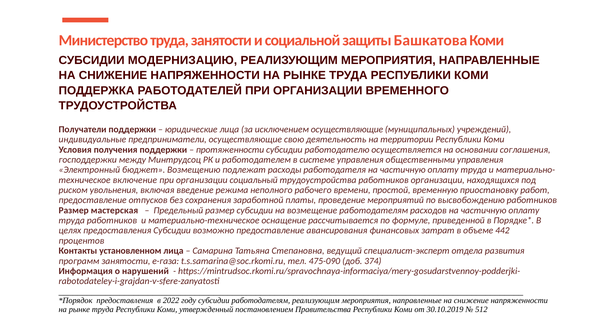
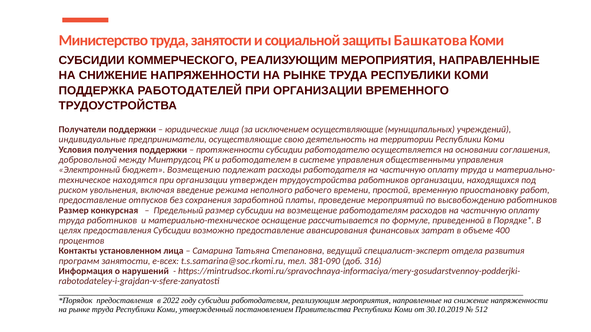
МОДЕРНИЗАЦИЮ: МОДЕРНИЗАЦИЮ -> КОММЕРЧЕСКОГО (183, 60)
господдержки: господдержки -> добровольной (88, 160)
включение: включение -> находятся (135, 180)
социальный: социальный -> утвержден (254, 180)
мастерская: мастерская -> конкурсная (115, 211)
442: 442 -> 400 (502, 231)
e-газа: e-газа -> e-всех (166, 261)
475-090: 475-090 -> 381-090 (324, 261)
374: 374 -> 316 (373, 261)
